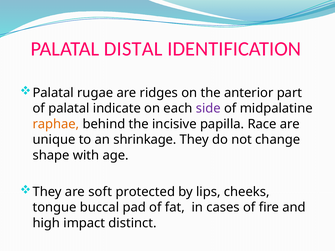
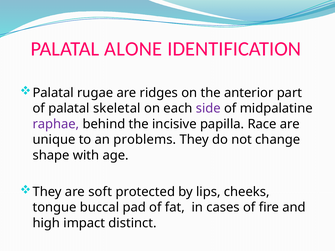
DISTAL: DISTAL -> ALONE (133, 49)
indicate: indicate -> skeletal (117, 108)
raphae colour: orange -> purple (56, 124)
shrinkage: shrinkage -> problems (145, 140)
